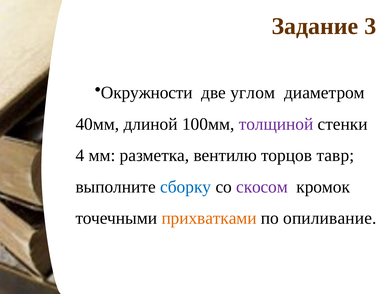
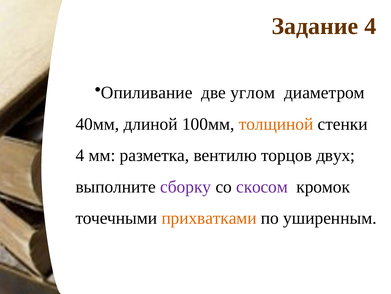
Задание 3: 3 -> 4 (370, 26)
Окружности: Окружности -> Опиливание (147, 92)
толщиной colour: purple -> orange (276, 124)
тавр: тавр -> двух (336, 155)
сборку colour: blue -> purple (186, 186)
опиливание: опиливание -> уширенным (330, 218)
